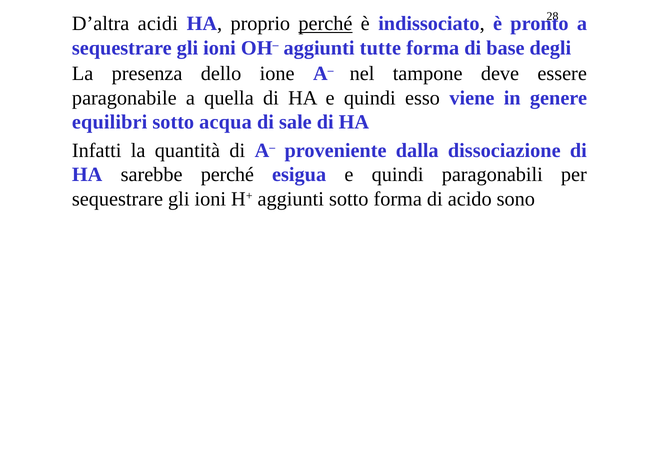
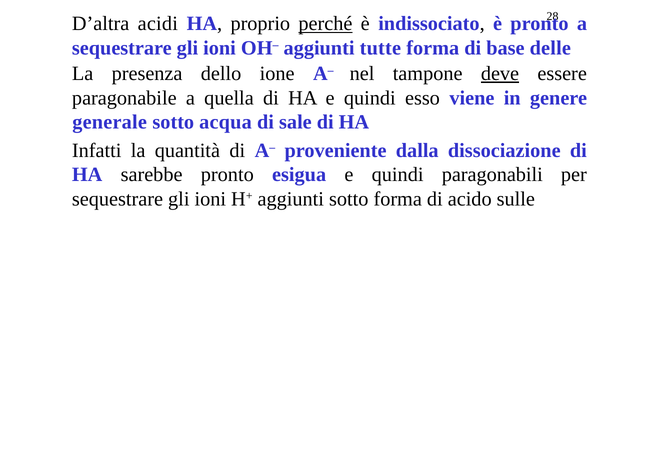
degli: degli -> delle (550, 48)
deve underline: none -> present (500, 74)
equilibri: equilibri -> generale (110, 122)
sarebbe perché: perché -> pronto (227, 175)
sono: sono -> sulle (516, 199)
